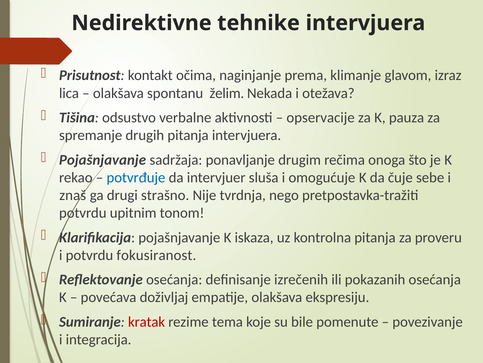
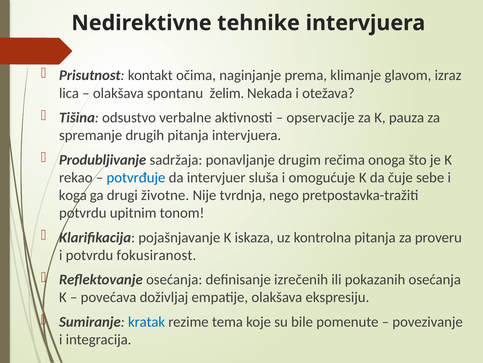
Pojašnjavanje: Pojašnjavanje -> Produbljivanje (103, 159)
znaš: znaš -> koga (73, 195)
strašno: strašno -> životne (165, 195)
kratak colour: red -> blue (147, 321)
